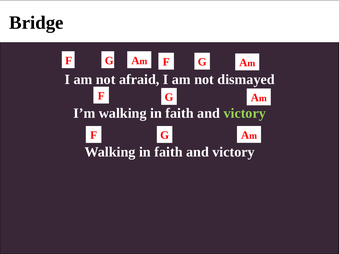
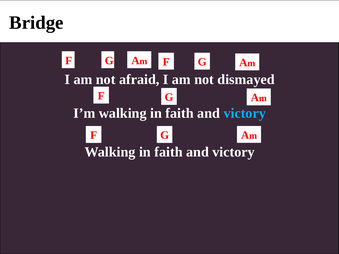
victory colour: light green -> light blue (245, 113)
